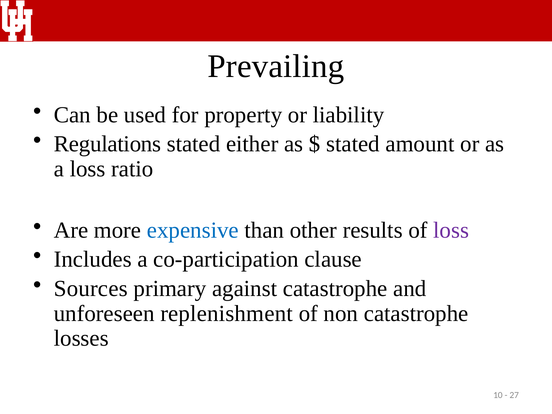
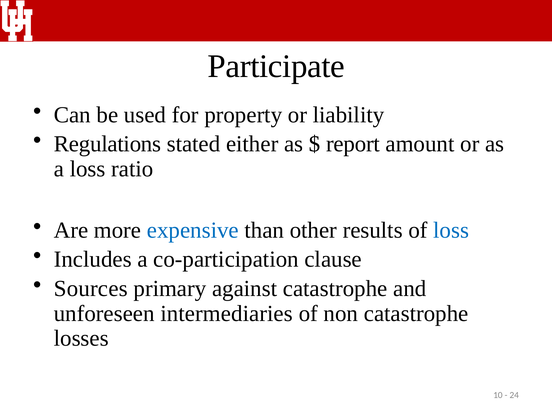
Prevailing: Prevailing -> Participate (276, 66)
stated: stated -> report (353, 144)
loss colour: purple -> blue (451, 230)
replenishment: replenishment -> intermediaries (227, 313)
27: 27 -> 24 (514, 395)
